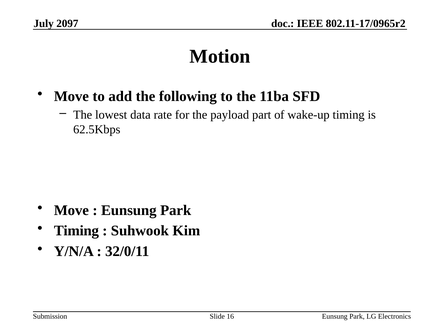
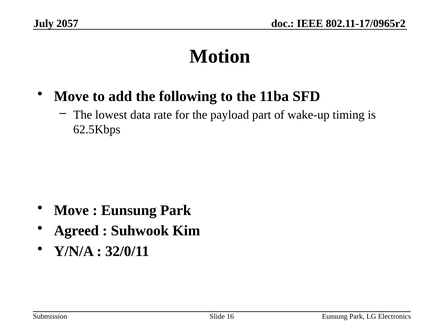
2097: 2097 -> 2057 (67, 23)
Timing: Timing -> Agreed (76, 231)
